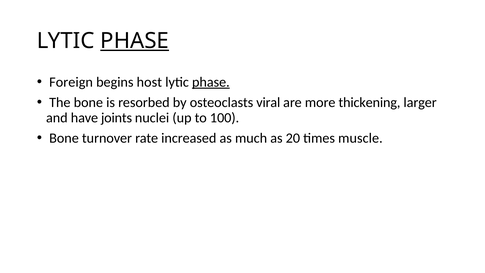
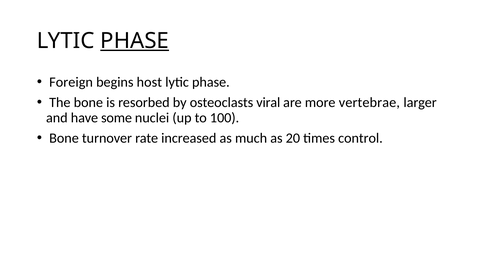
phase underline: present -> none (211, 82)
thickening: thickening -> vertebrae (369, 102)
joints: joints -> some (117, 118)
muscle: muscle -> control (360, 138)
